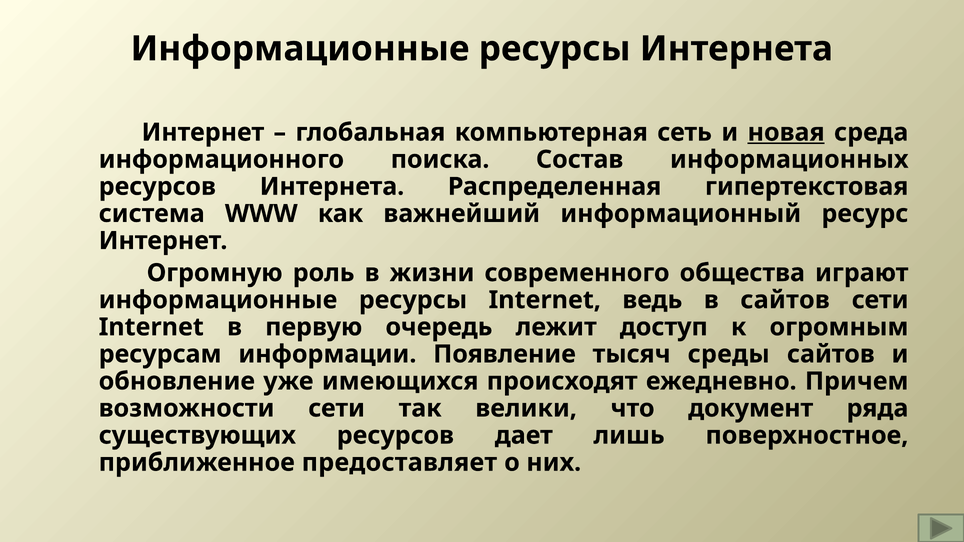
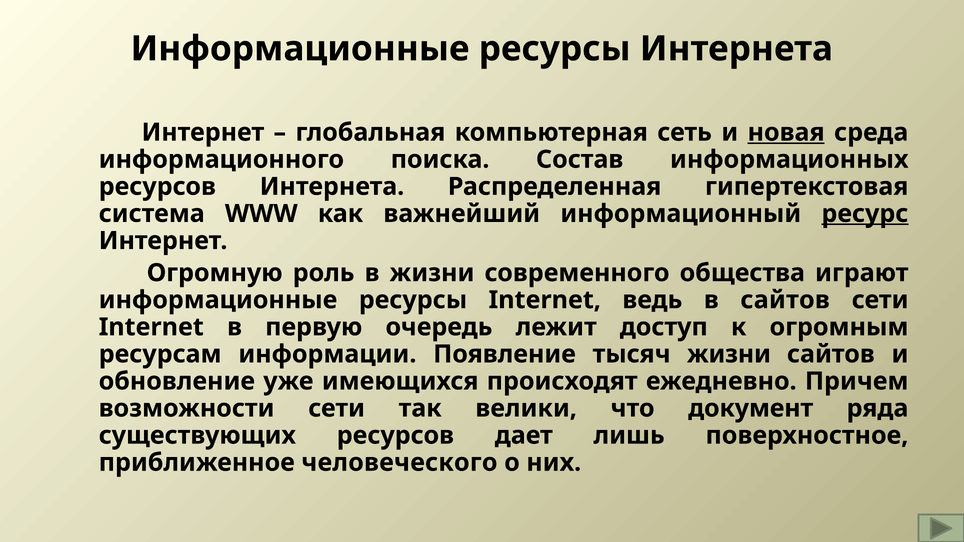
ресурс underline: none -> present (865, 214)
тысяч среды: среды -> жизни (729, 354)
предоставляет: предоставляет -> человеческого (399, 463)
